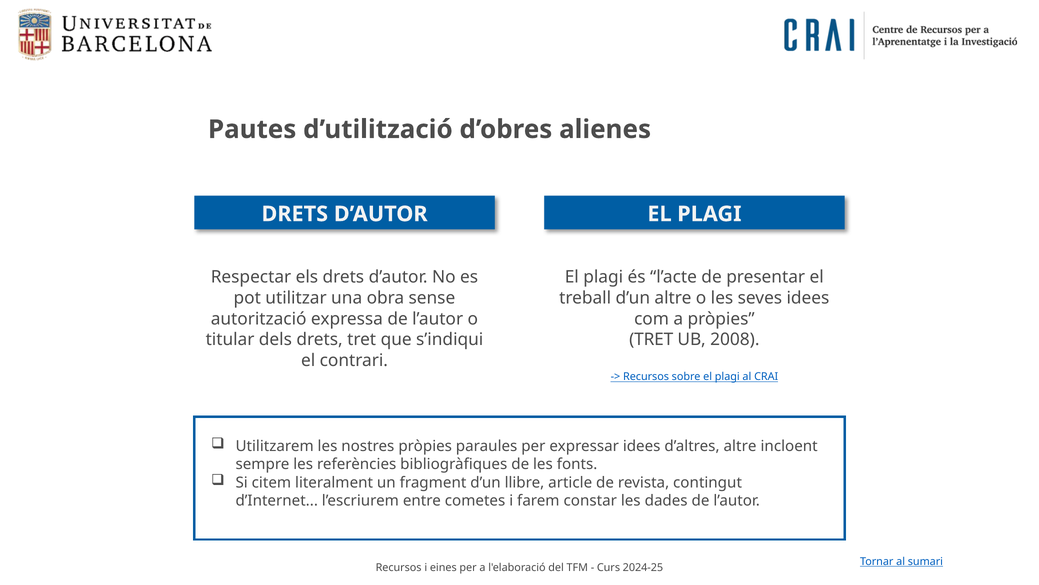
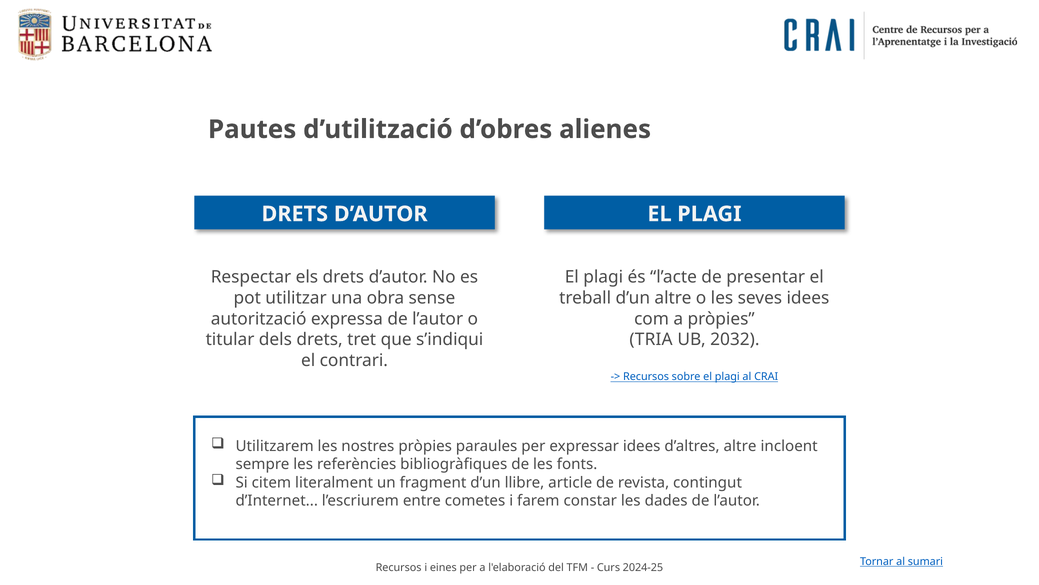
TRET: TRET -> TRIA (651, 339)
2008: 2008 -> 2032 (735, 339)
